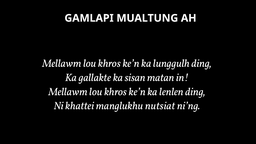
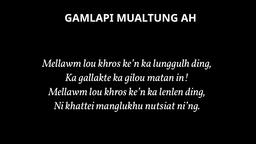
sisan: sisan -> gilou (135, 77)
